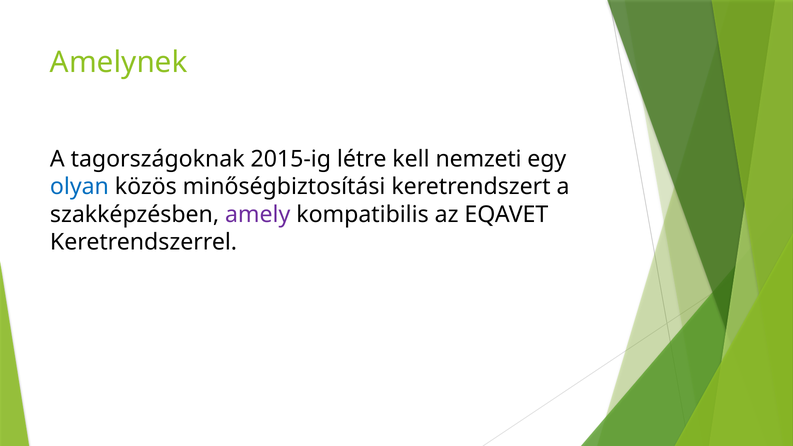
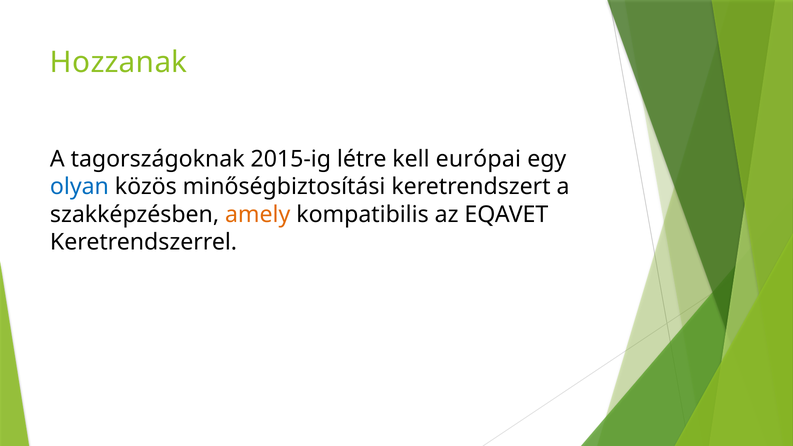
Amelynek: Amelynek -> Hozzanak (119, 63)
nemzeti: nemzeti -> európai (478, 159)
amely colour: purple -> orange (258, 215)
